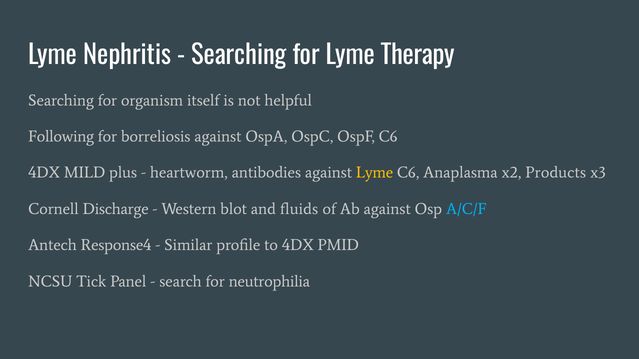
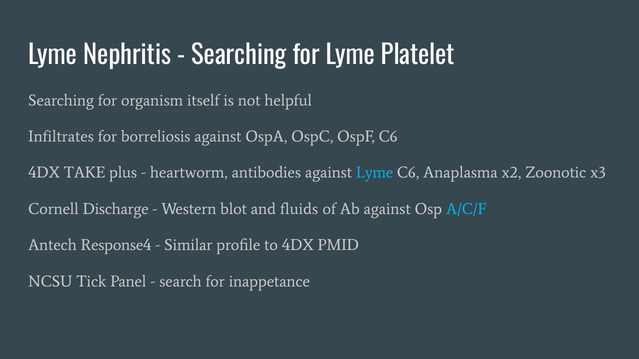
Therapy: Therapy -> Platelet (418, 55)
Following: Following -> Infiltrates (61, 137)
MILD: MILD -> TAKE (85, 173)
Lyme colour: yellow -> light blue (375, 173)
Products: Products -> Zoonotic (556, 173)
neutrophilia: neutrophilia -> inappetance (269, 282)
